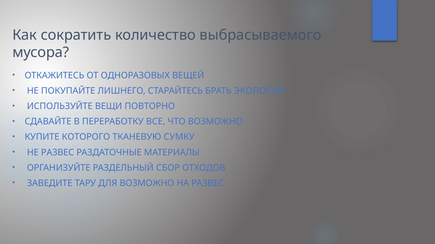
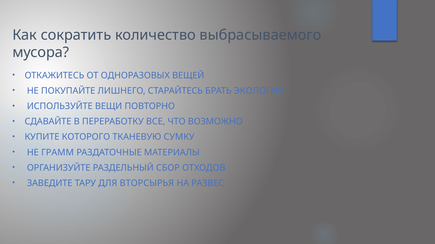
НЕ РАЗВЕС: РАЗВЕС -> ГРАММ (58, 153)
ДЛЯ ВОЗМОЖНО: ВОЗМОЖНО -> ВТОРСЫРЬЯ (147, 184)
